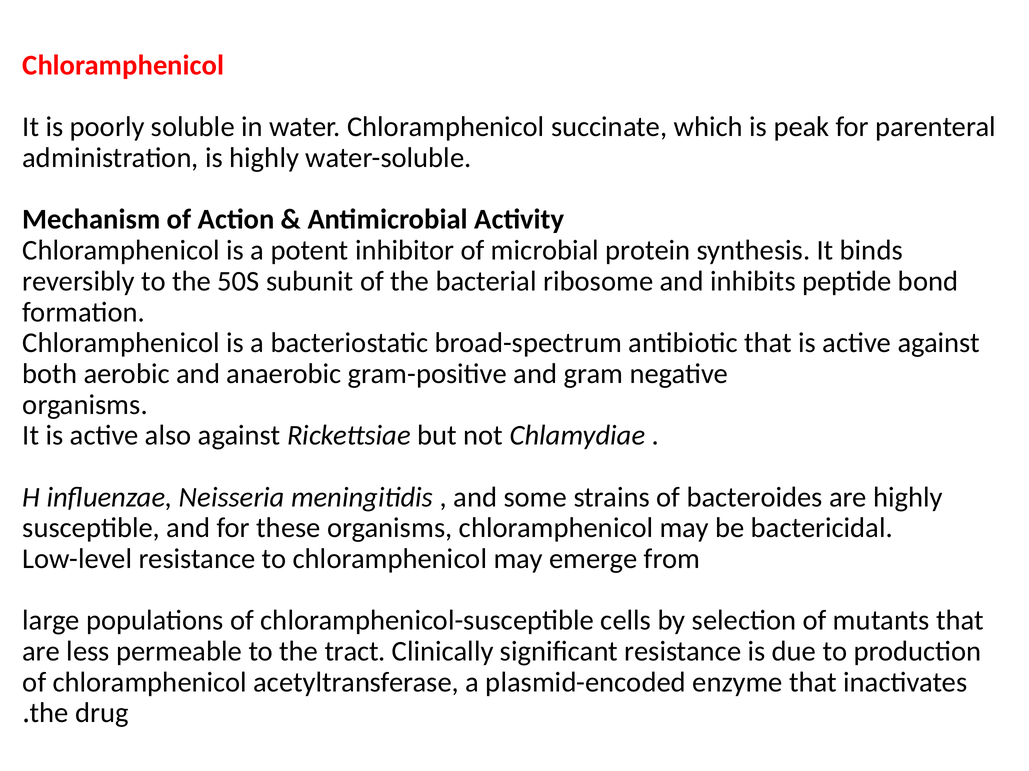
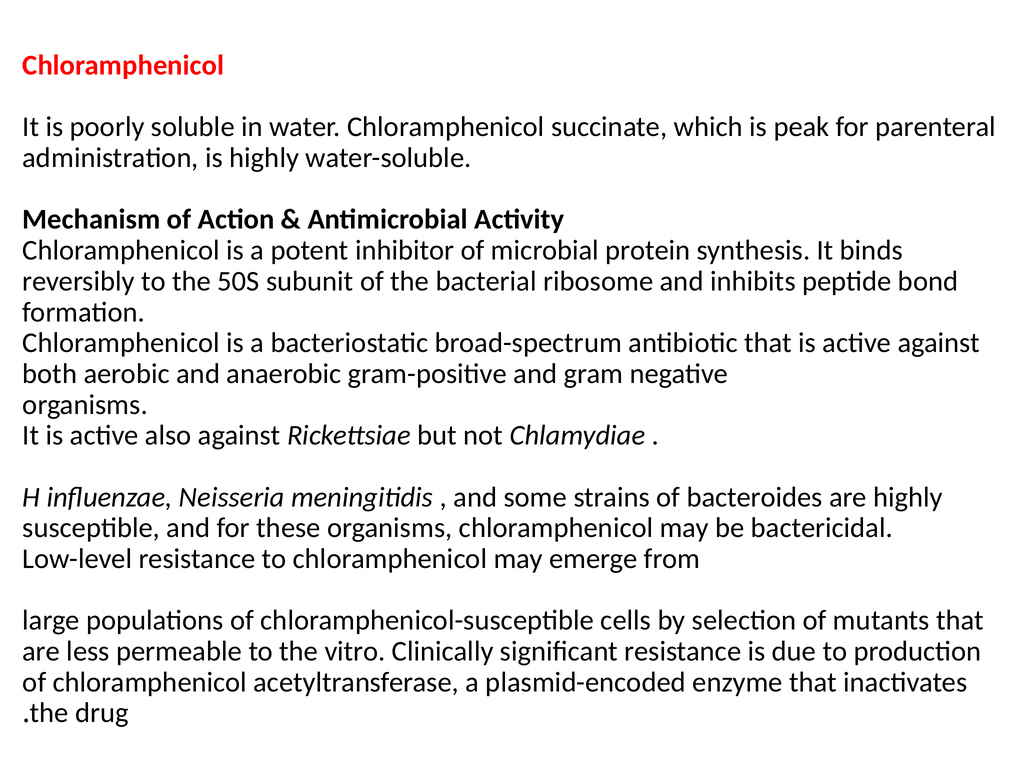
tract: tract -> vitro (355, 652)
